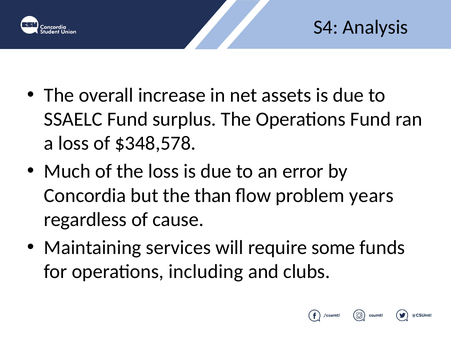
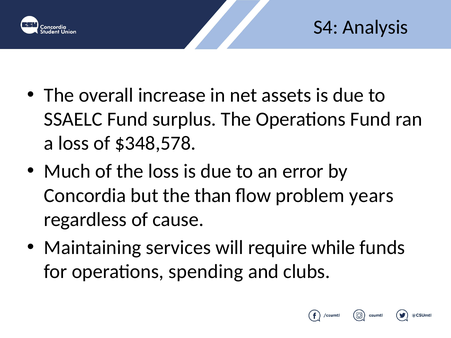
some: some -> while (333, 248)
including: including -> spending (206, 272)
